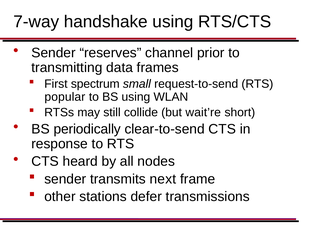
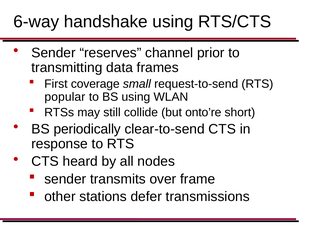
7-way: 7-way -> 6-way (36, 22)
spectrum: spectrum -> coverage (95, 84)
wait’re: wait’re -> onto’re (203, 112)
next: next -> over (163, 179)
